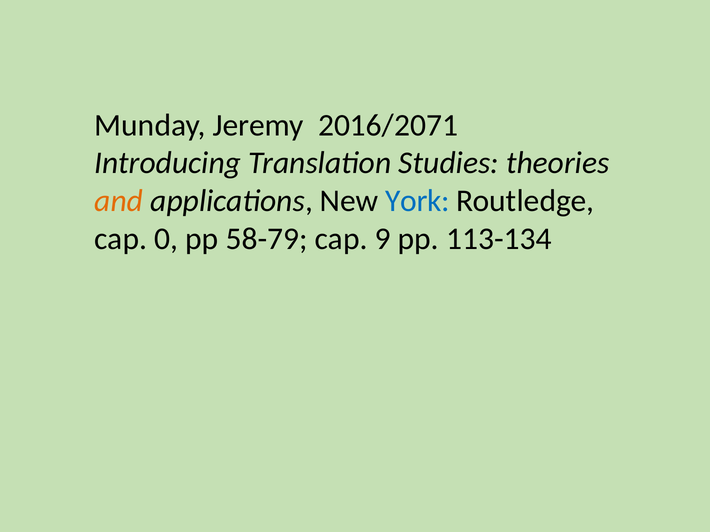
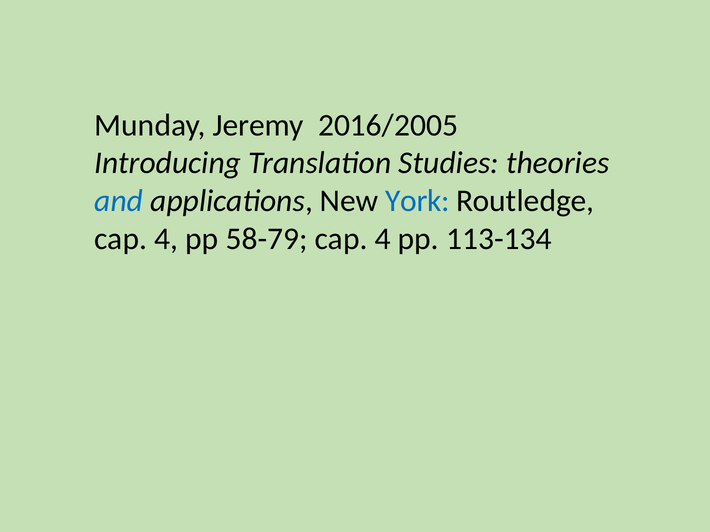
2016/2071: 2016/2071 -> 2016/2005 (388, 125)
and colour: orange -> blue (119, 201)
0: 0 -> 4 (166, 239)
58-79 cap 9: 9 -> 4 (383, 239)
